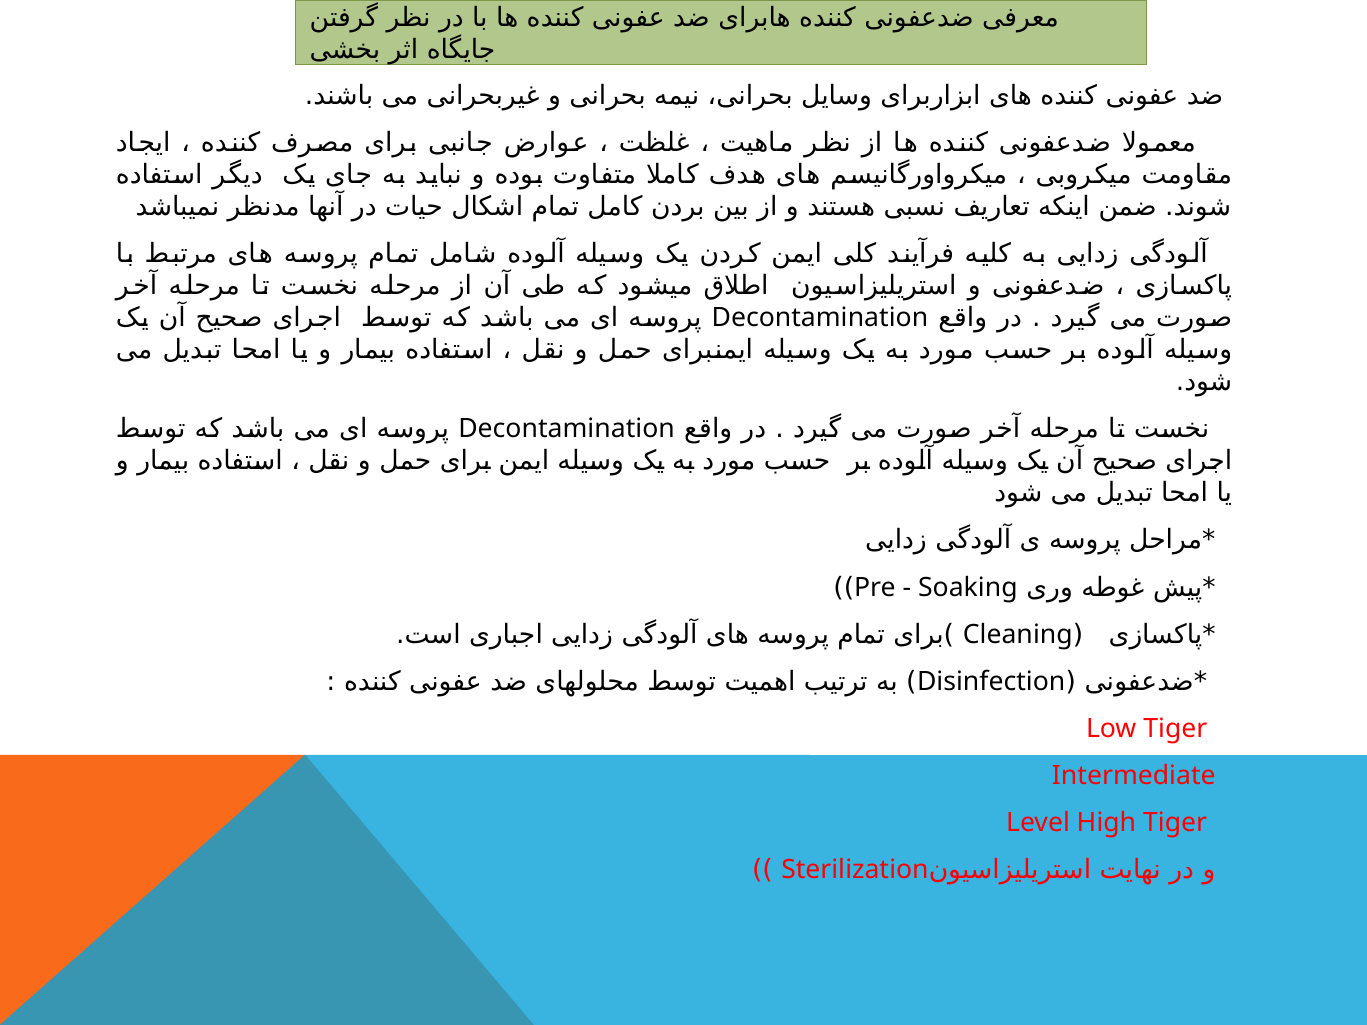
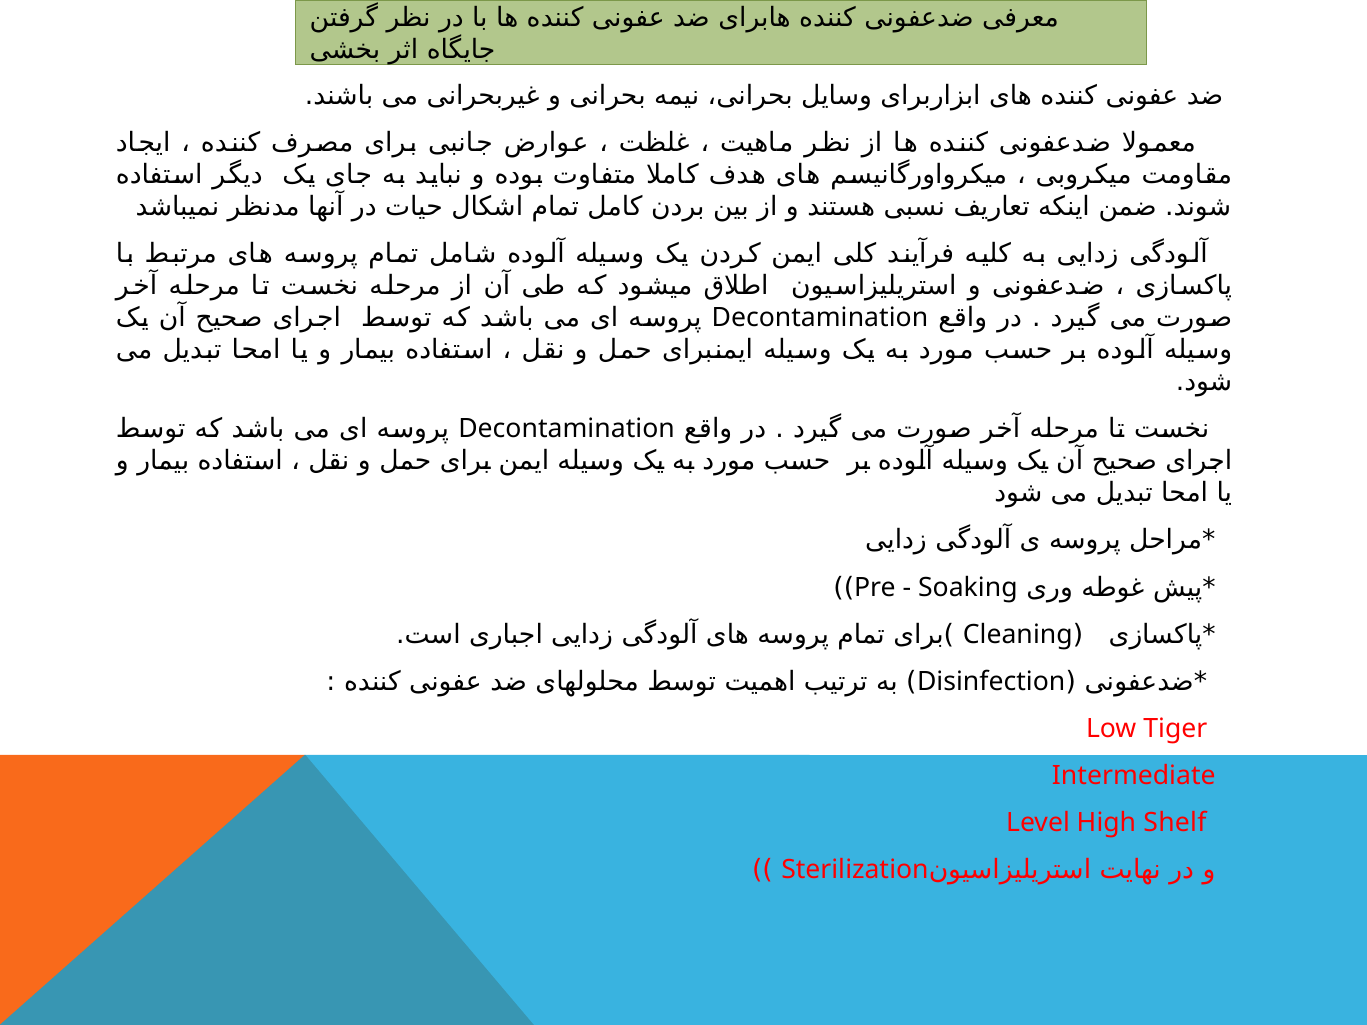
High Tiger: Tiger -> Shelf (1175, 823)
